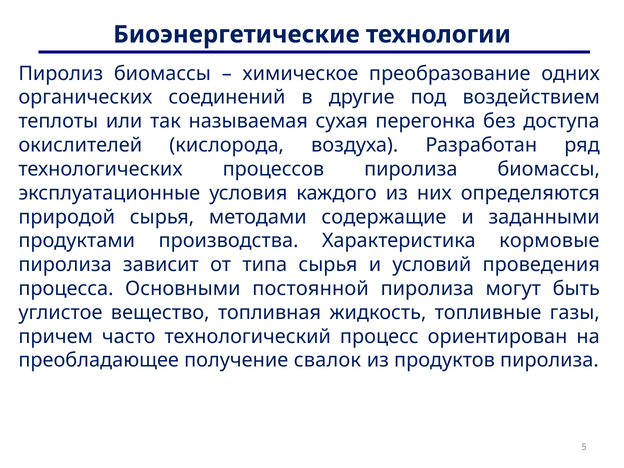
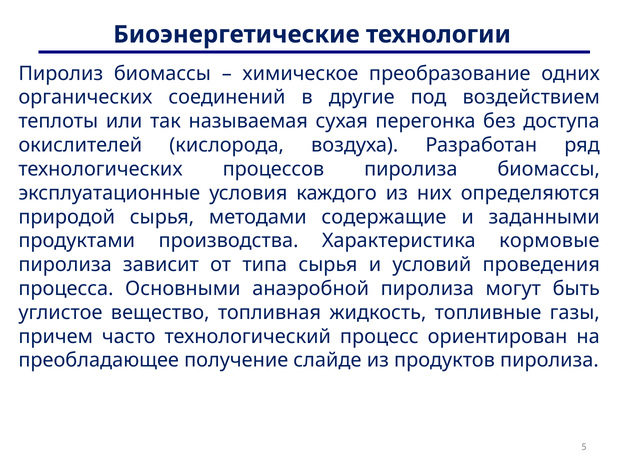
постоянной: постоянной -> анаэробной (311, 289)
свалок: свалок -> слайде (327, 360)
